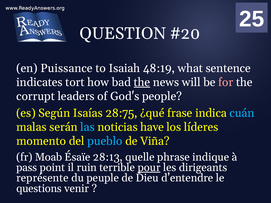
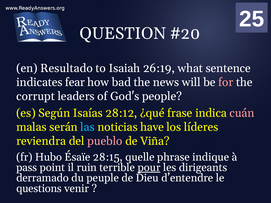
Puissance: Puissance -> Resultado (67, 68)
48:19: 48:19 -> 26:19 (159, 68)
tort: tort -> fear (75, 82)
the underline: present -> none (142, 82)
28:75: 28:75 -> 28:12 (121, 113)
cuán colour: light blue -> pink (242, 113)
momento: momento -> reviendra (41, 141)
pueblo colour: light blue -> pink (105, 141)
Moab: Moab -> Hubo (48, 157)
28:13: 28:13 -> 28:15 (108, 157)
représente: représente -> derramado (43, 178)
